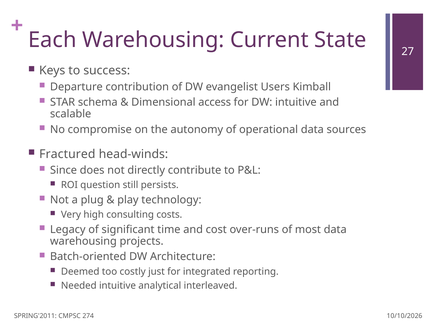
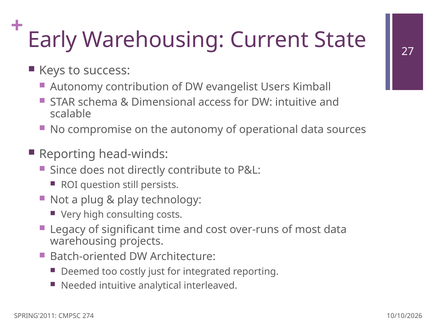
Each: Each -> Early (52, 40)
Departure: Departure -> Autonomy (76, 87)
Fractured: Fractured -> Reporting (67, 154)
